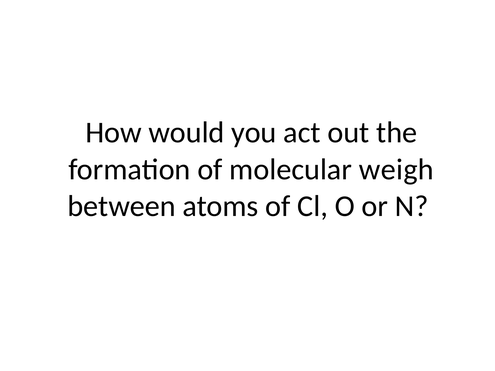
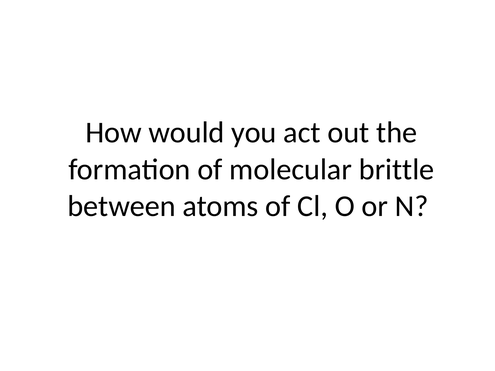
weigh: weigh -> brittle (397, 170)
